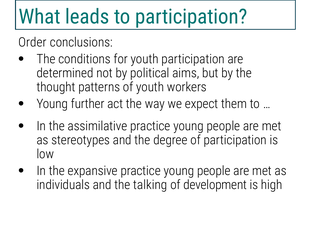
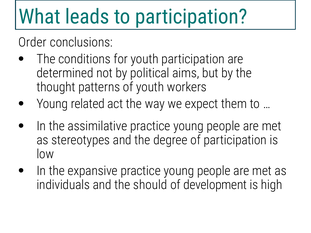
further: further -> related (88, 104)
talking: talking -> should (150, 185)
